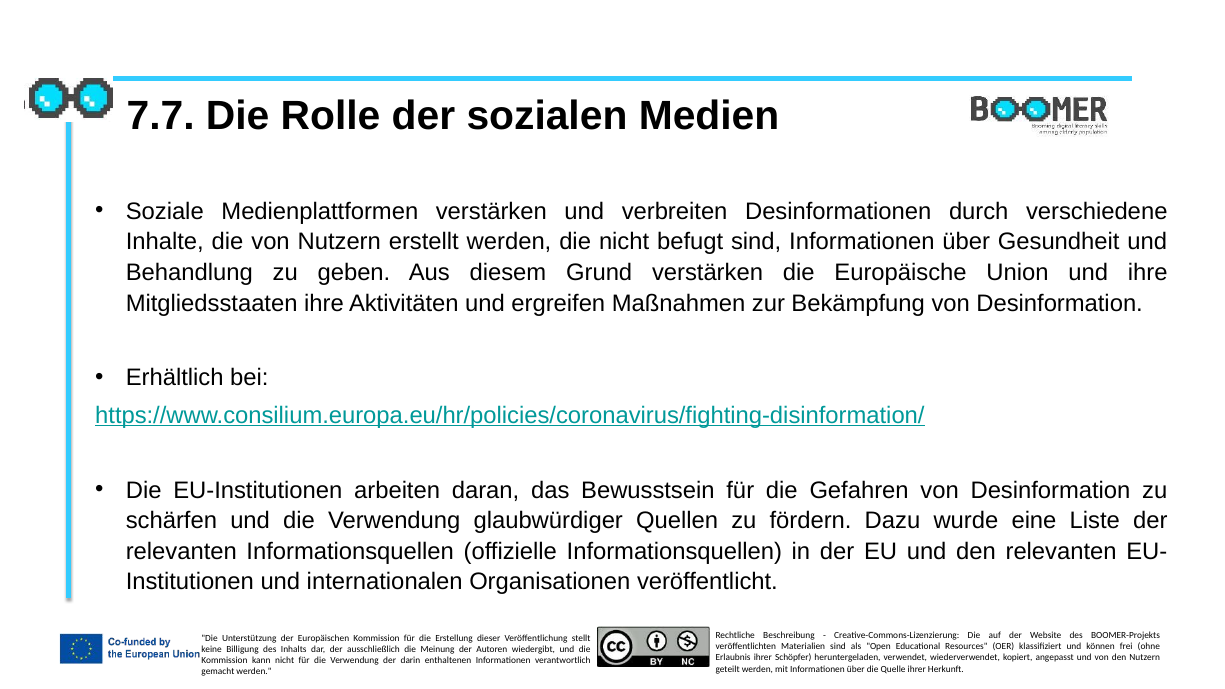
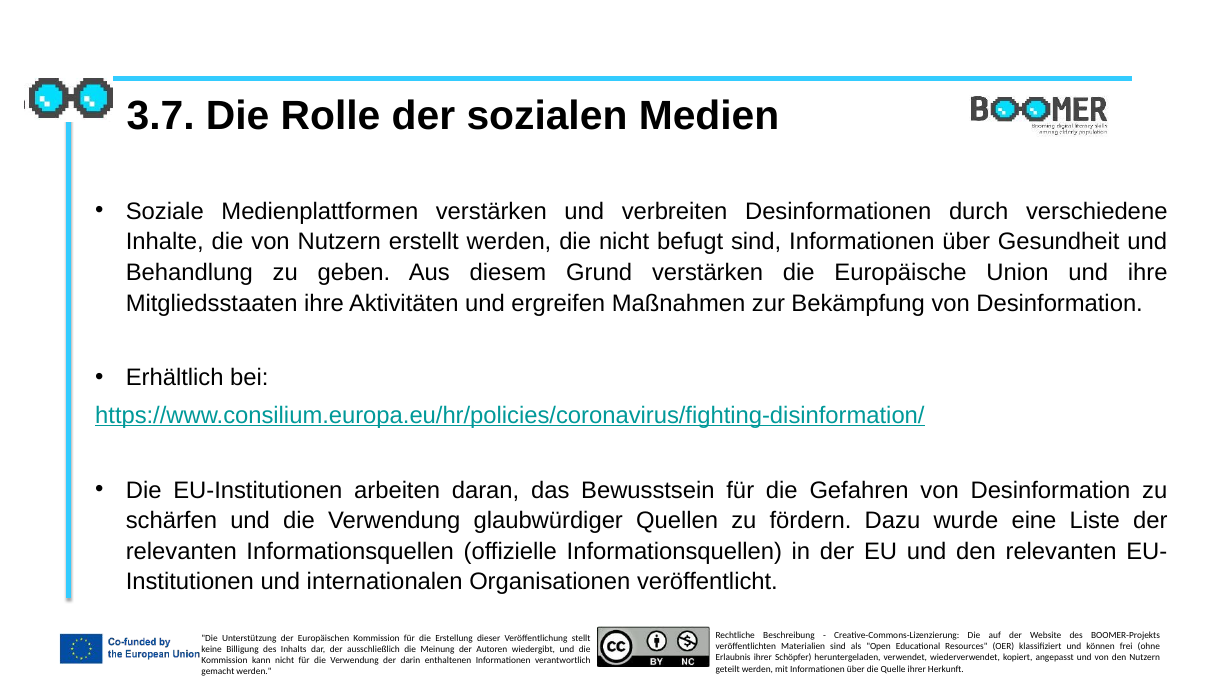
7.7: 7.7 -> 3.7 (161, 116)
